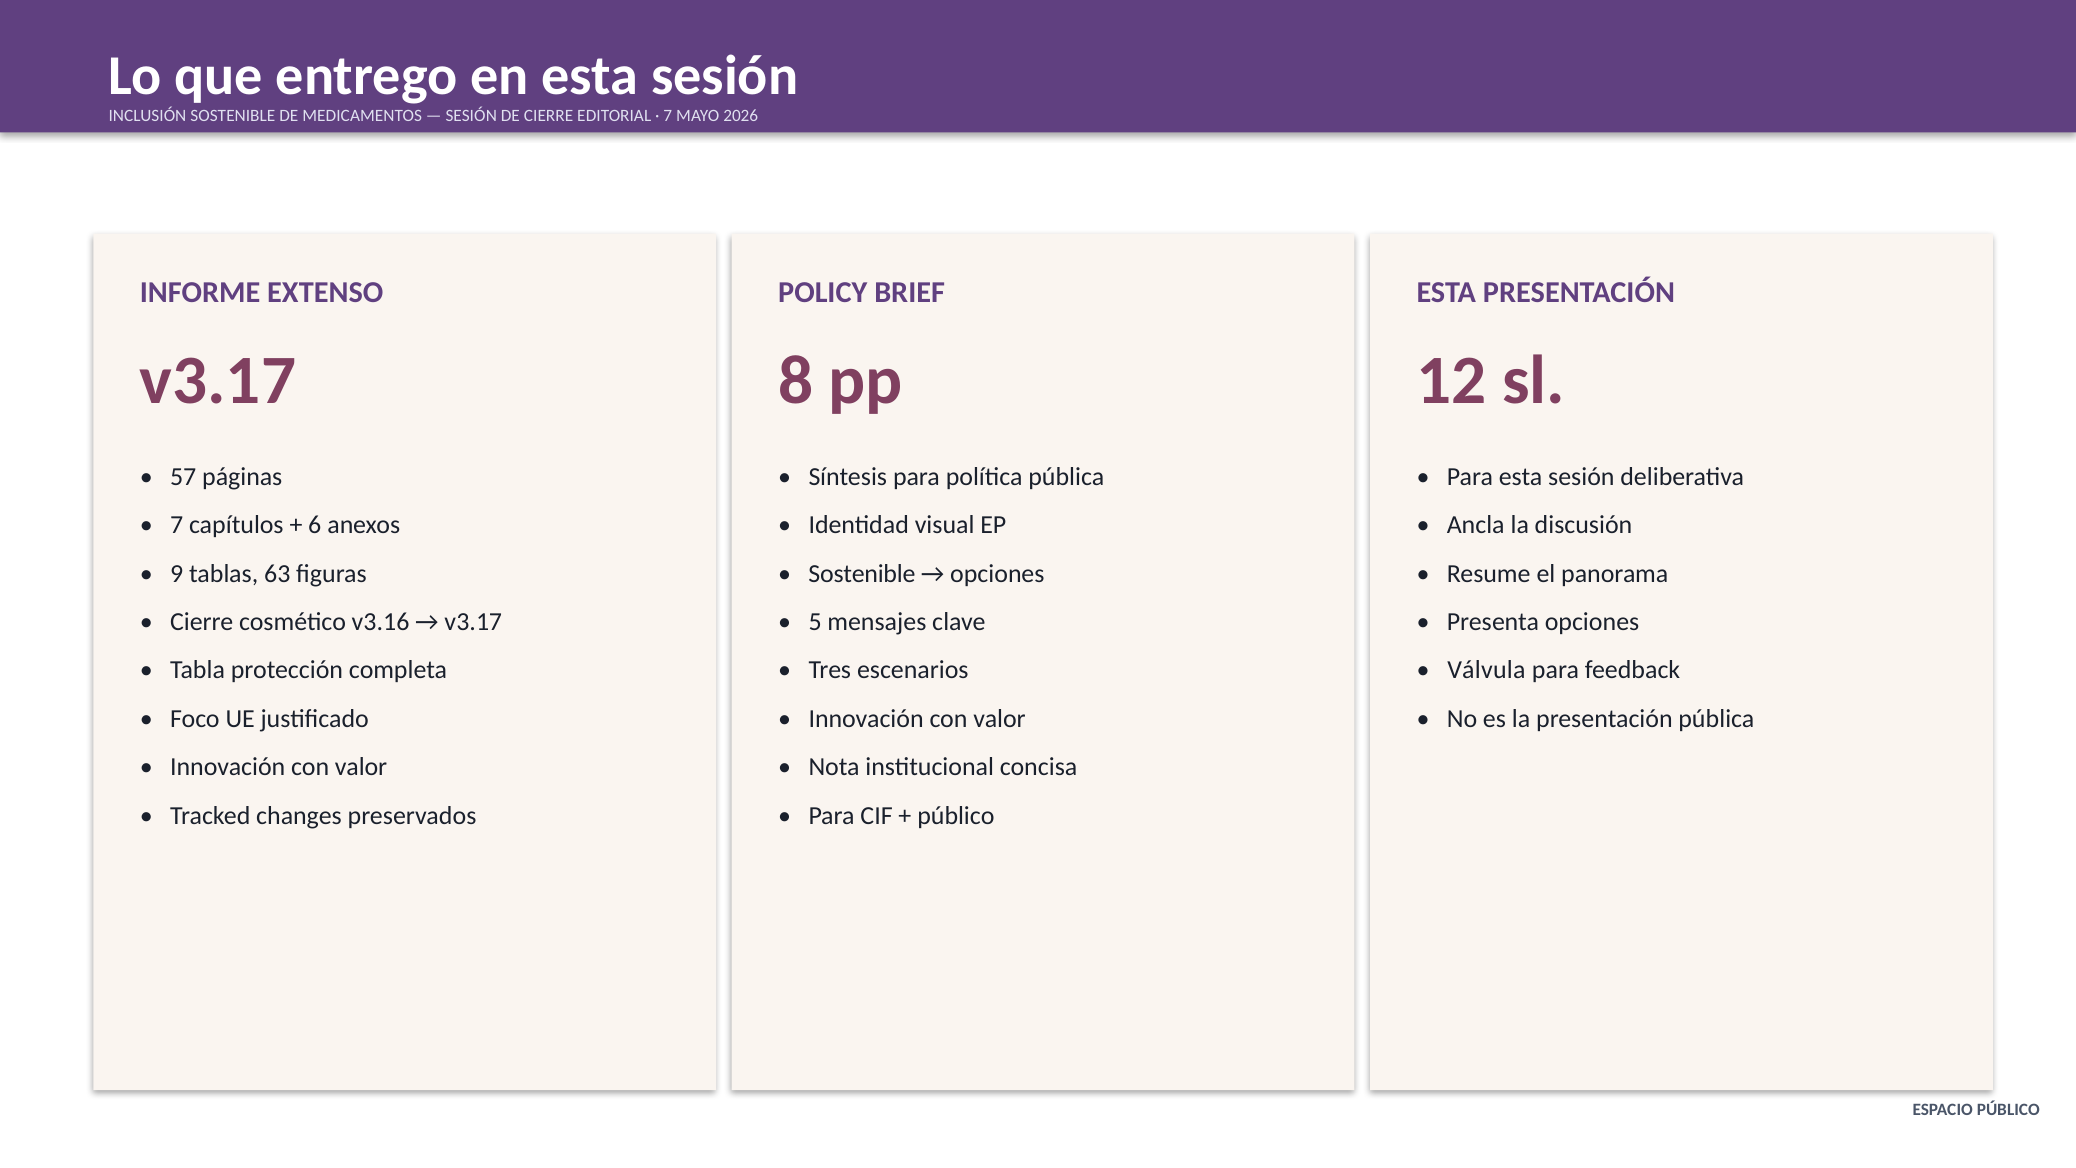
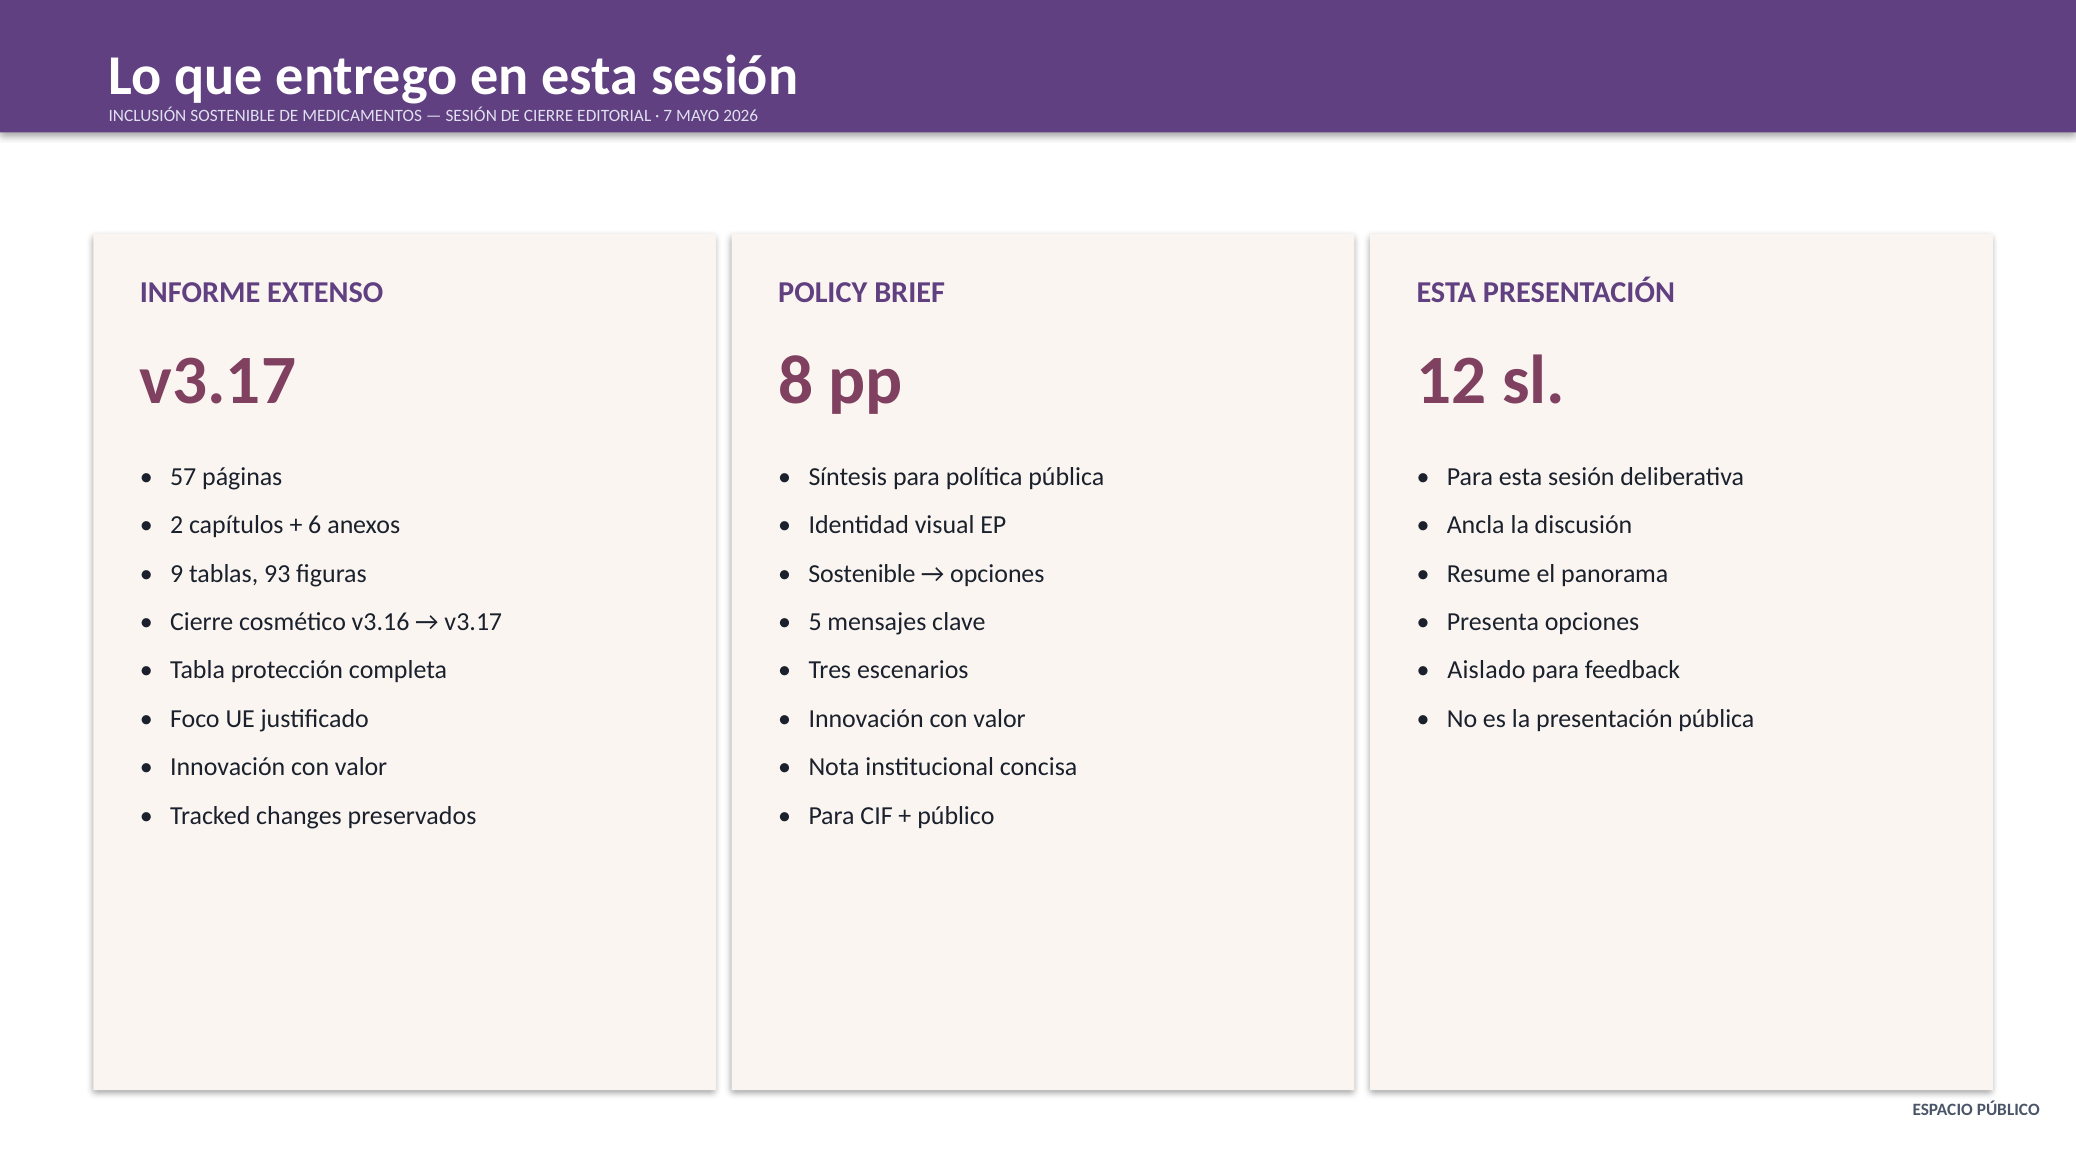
7: 7 -> 2 (177, 525)
63: 63 -> 93 (277, 573)
Válvula: Válvula -> Aislado (1486, 670)
